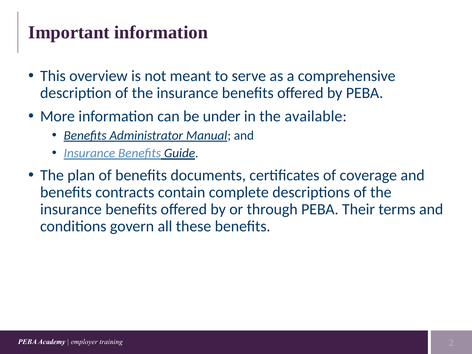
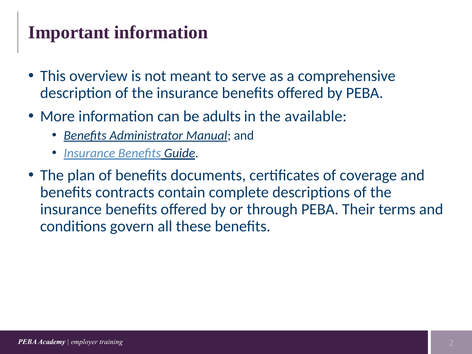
under: under -> adults (222, 116)
